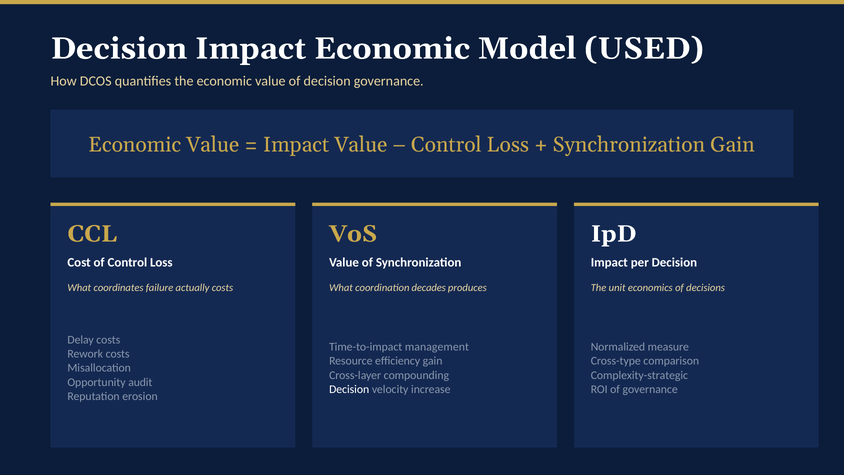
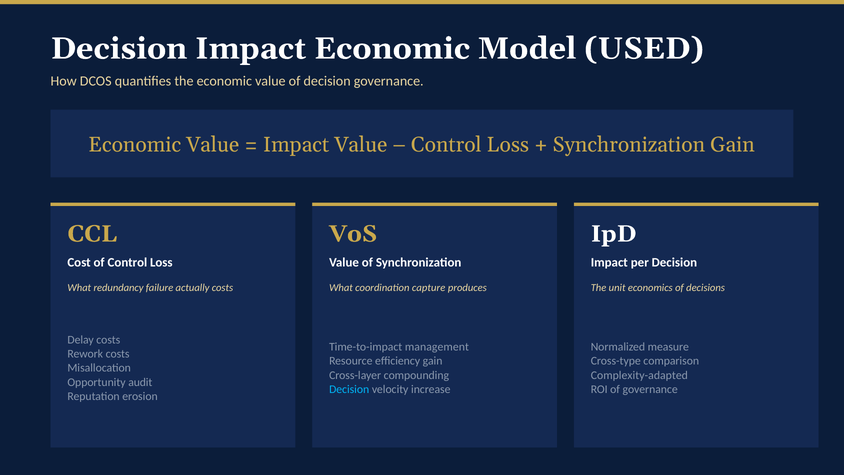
coordinates: coordinates -> redundancy (119, 288)
decades: decades -> capture (429, 288)
Complexity-strategic: Complexity-strategic -> Complexity-adapted (639, 375)
Decision colour: white -> light blue (349, 389)
